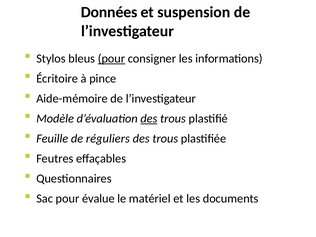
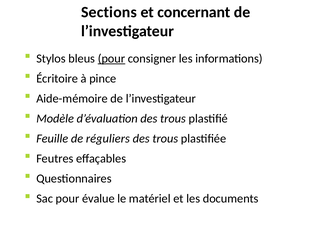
Données: Données -> Sections (109, 12)
suspension: suspension -> concernant (194, 12)
des underline: present -> none (149, 119)
